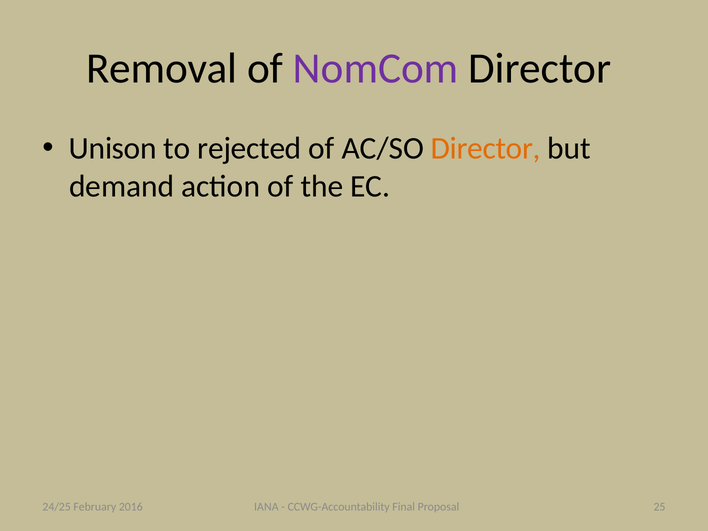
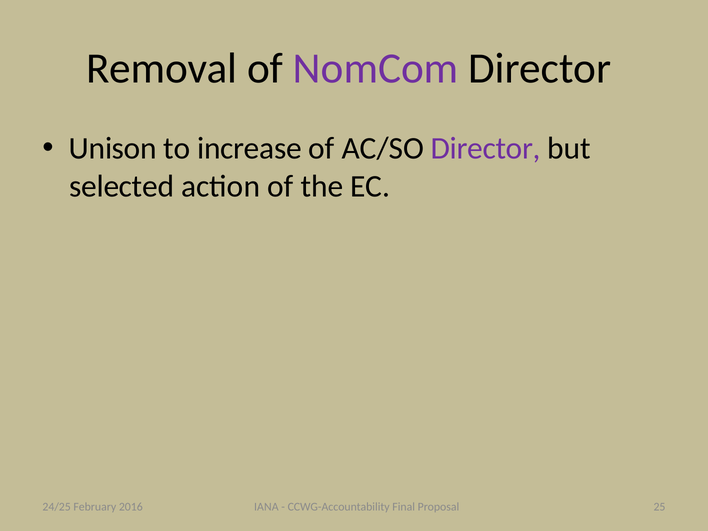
rejected: rejected -> increase (250, 149)
Director colour: orange -> purple (486, 149)
demand: demand -> selected (122, 186)
